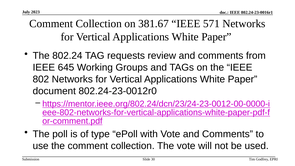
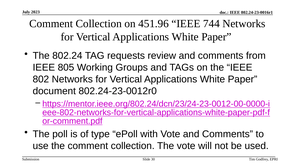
381.67: 381.67 -> 451.96 (154, 24)
571: 571 -> 744 (211, 24)
645: 645 -> 805 (66, 67)
